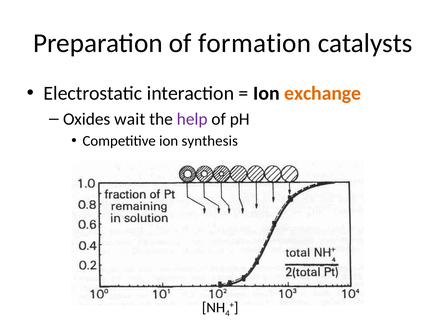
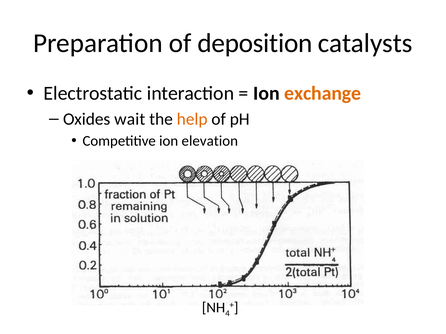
formation: formation -> deposition (255, 43)
help colour: purple -> orange (192, 119)
synthesis: synthesis -> elevation (210, 141)
